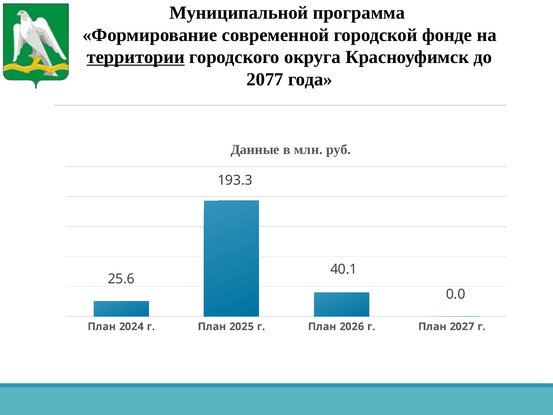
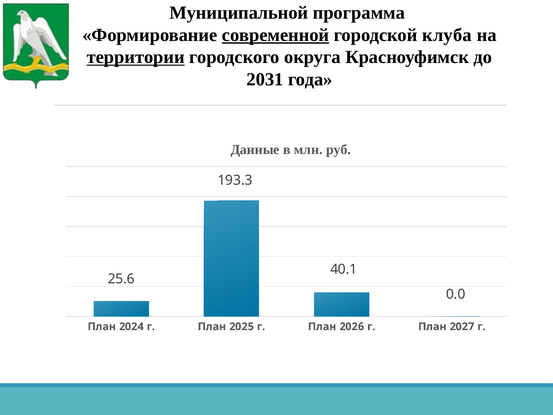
современной underline: none -> present (276, 35)
фонде: фонде -> клуба (447, 35)
2077: 2077 -> 2031 (265, 79)
